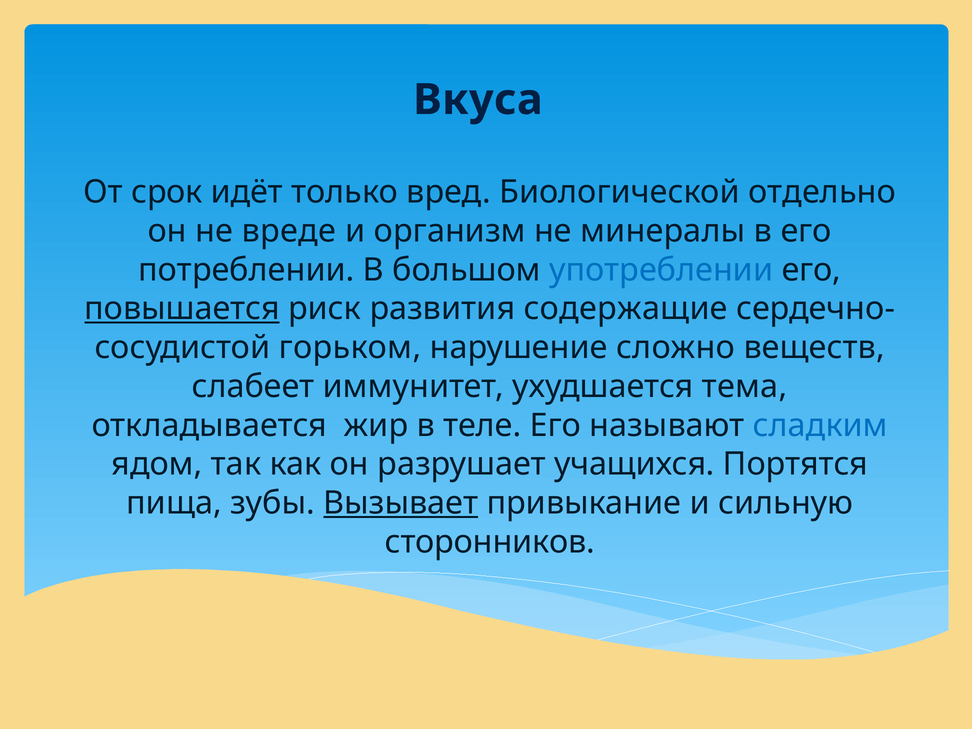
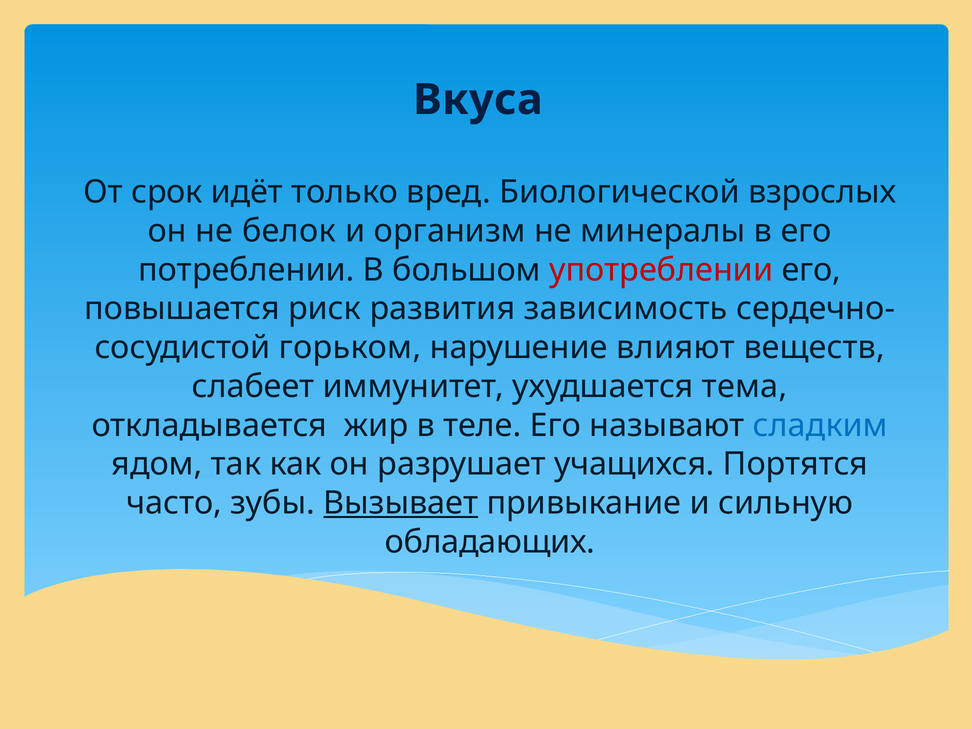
отдельно: отдельно -> взрослых (822, 192)
вреде: вреде -> белок (289, 231)
употреблении colour: blue -> red (661, 270)
повышается underline: present -> none (182, 309)
содержащие: содержащие -> зависимость (626, 309)
сложно: сложно -> влияют (676, 348)
пища: пища -> часто (174, 503)
сторонников: сторонников -> обладающих (490, 542)
